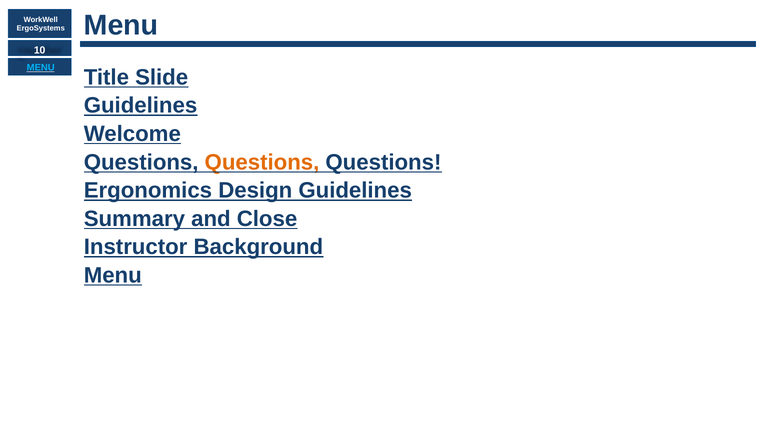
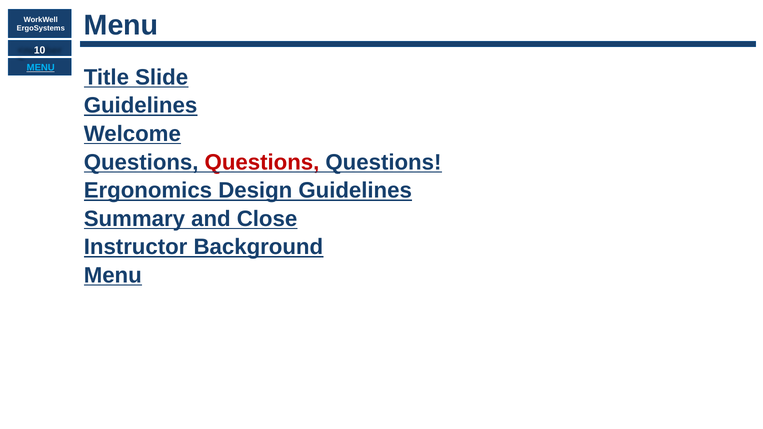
Questions colour: orange -> red (262, 162)
